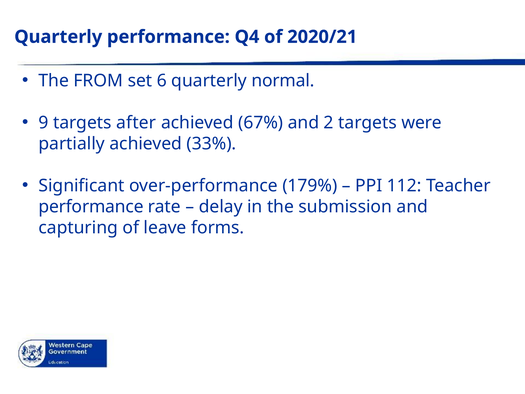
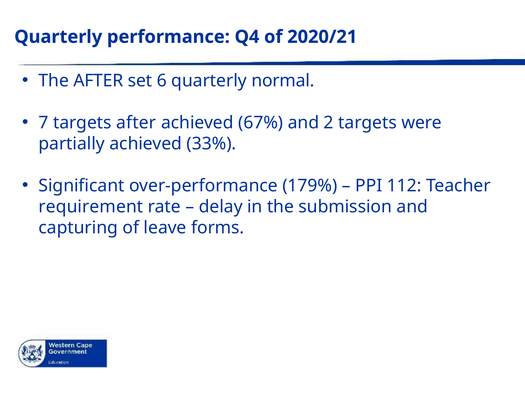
The FROM: FROM -> AFTER (98, 81)
9: 9 -> 7 (44, 123)
performance: performance -> requirement (91, 207)
